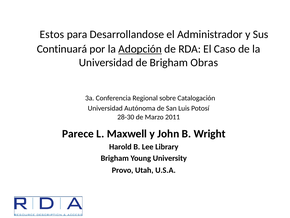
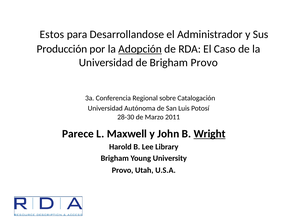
Continuará: Continuará -> Producción (62, 49)
Brigham Obras: Obras -> Provo (204, 62)
Wright underline: none -> present (210, 134)
